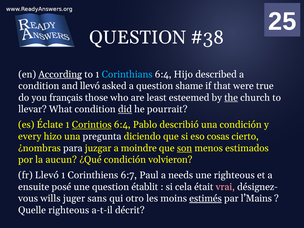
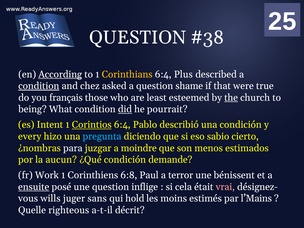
Corinthians colour: light blue -> yellow (127, 74)
Hijo: Hijo -> Plus (183, 74)
condition underline: none -> present (39, 86)
and llevó: llevó -> chez (90, 86)
llevar: llevar -> being (32, 109)
Éclate: Éclate -> Intent (50, 125)
pregunta colour: white -> light blue (102, 136)
cosas: cosas -> sabio (218, 136)
son underline: present -> none (184, 148)
volvieron: volvieron -> demande (170, 160)
fr Llevó: Llevó -> Work (47, 175)
6:7: 6:7 -> 6:8 (129, 175)
needs: needs -> terror (181, 175)
une righteous: righteous -> bénissent (234, 175)
ensuite underline: none -> present (34, 187)
établit: établit -> inflige (145, 187)
otro: otro -> hold (135, 198)
estimés underline: present -> none (206, 198)
